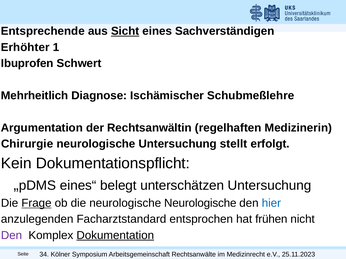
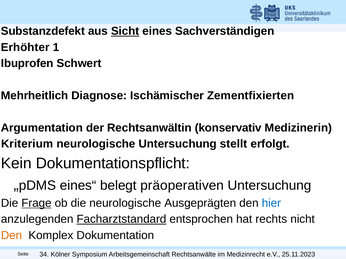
Entsprechende: Entsprechende -> Substanzdefekt (43, 31)
Schubmeßlehre: Schubmeßlehre -> Zementfixierten (251, 96)
regelhaften: regelhaften -> konservativ (228, 128)
Chirurgie: Chirurgie -> Kriterium (27, 144)
unterschätzen: unterschätzen -> präoperativen (182, 186)
neurologische Neurologische: Neurologische -> Ausgeprägten (200, 203)
Facharztstandard underline: none -> present (121, 220)
frühen: frühen -> rechts (271, 220)
Den colour: purple -> orange (11, 236)
Dokumentation underline: present -> none (115, 236)
